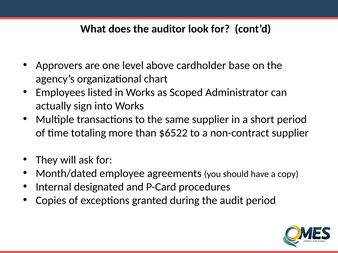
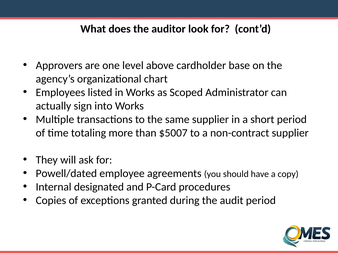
$6522: $6522 -> $5007 (173, 133)
Month/dated: Month/dated -> Powell/dated (66, 174)
